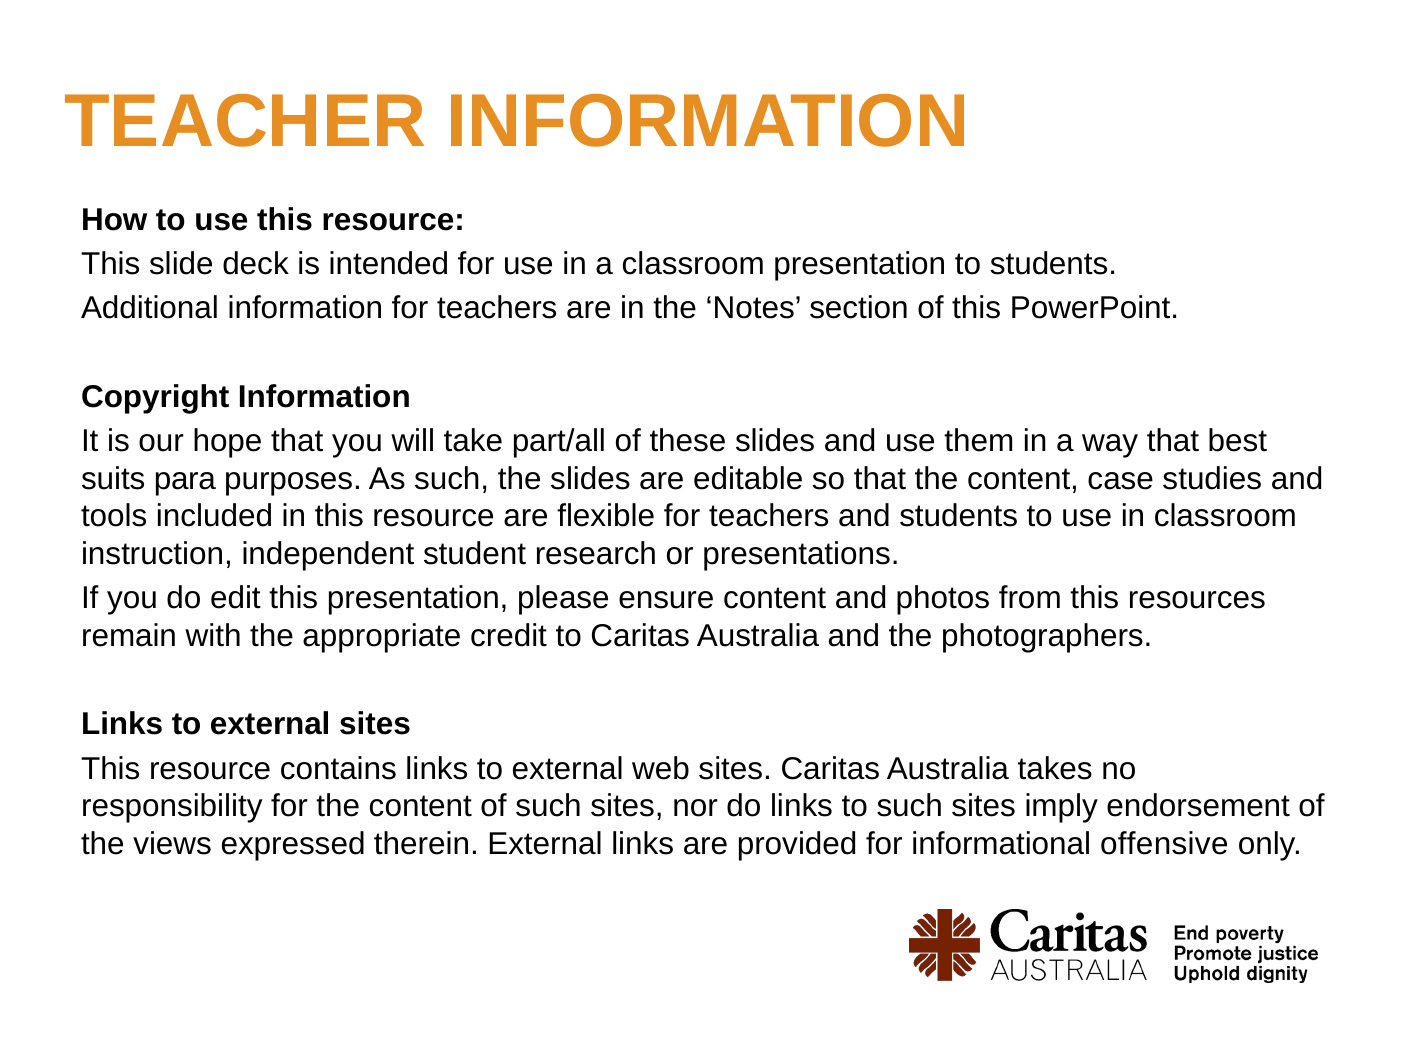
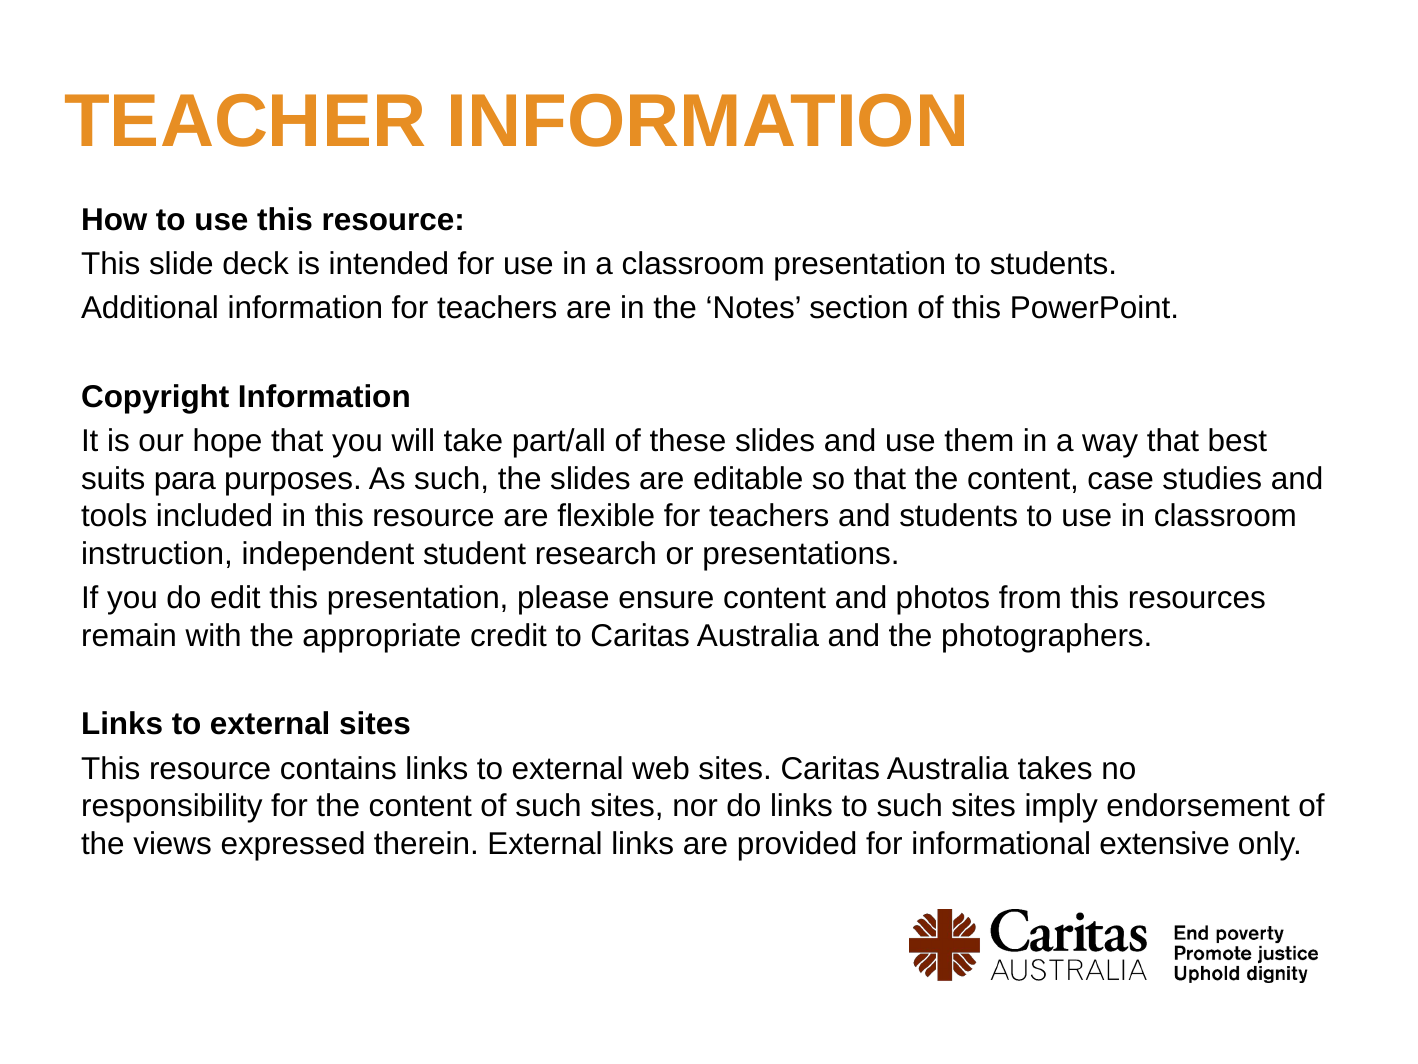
offensive: offensive -> extensive (1165, 844)
